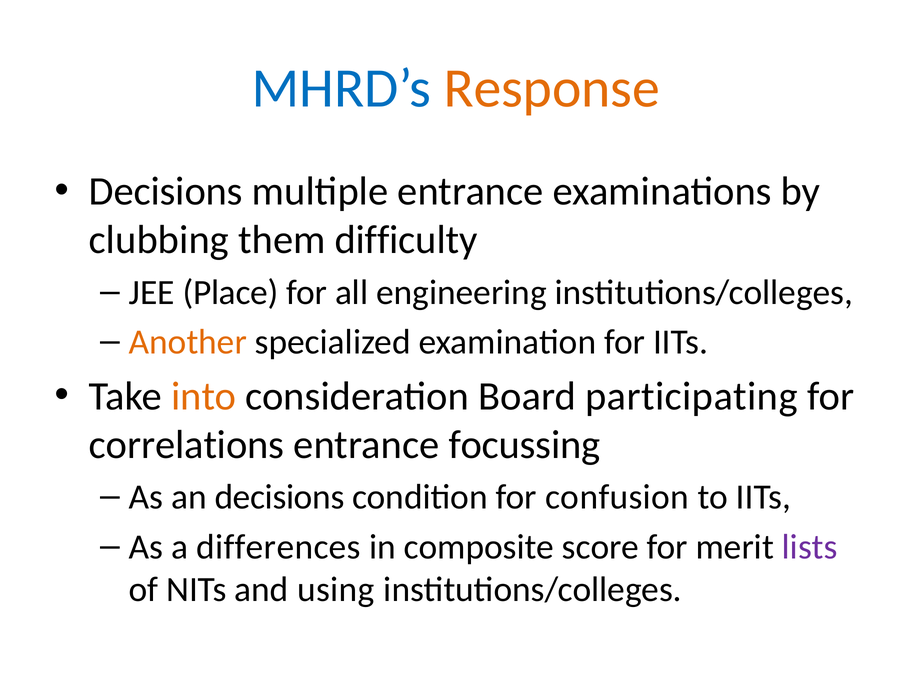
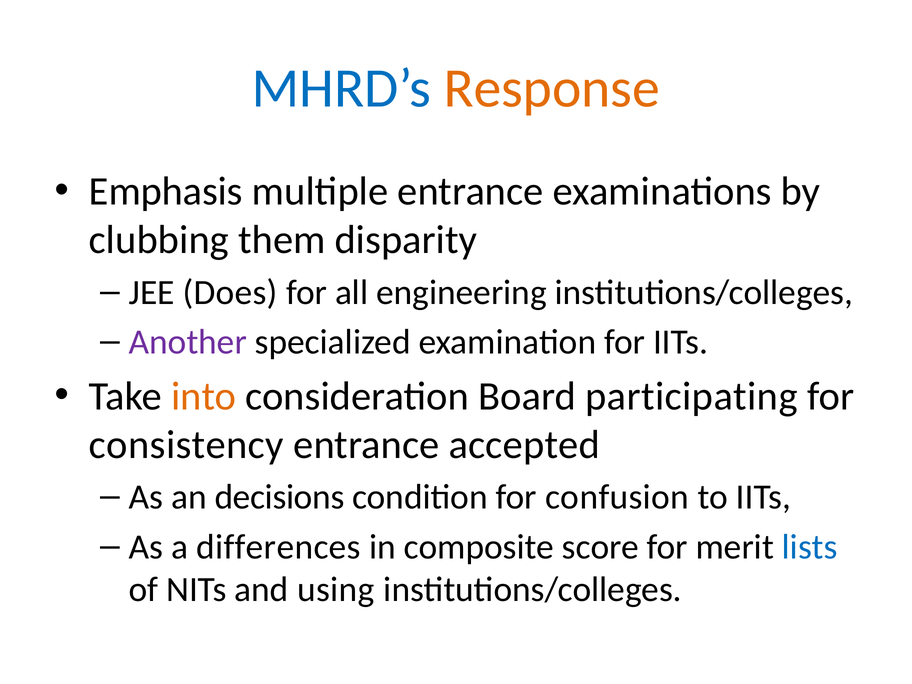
Decisions: Decisions -> Emphasis (166, 191)
difficulty: difficulty -> disparity (406, 240)
Place: Place -> Does (230, 292)
Another colour: orange -> purple (188, 342)
correlations: correlations -> consistency (186, 445)
focussing: focussing -> accepted (524, 445)
lists colour: purple -> blue (810, 547)
